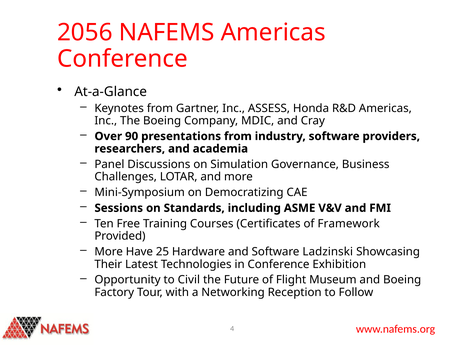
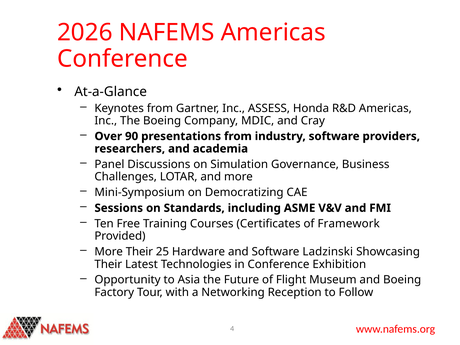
2056: 2056 -> 2026 (85, 33)
More Have: Have -> Their (139, 252)
Civil: Civil -> Asia (189, 280)
